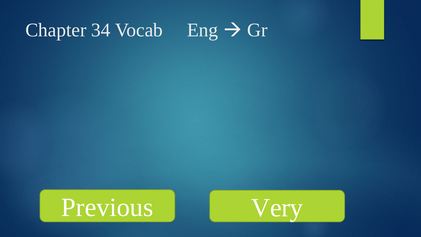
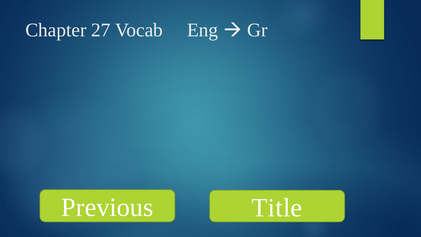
34: 34 -> 27 (101, 30)
Very: Very -> Title (277, 208)
